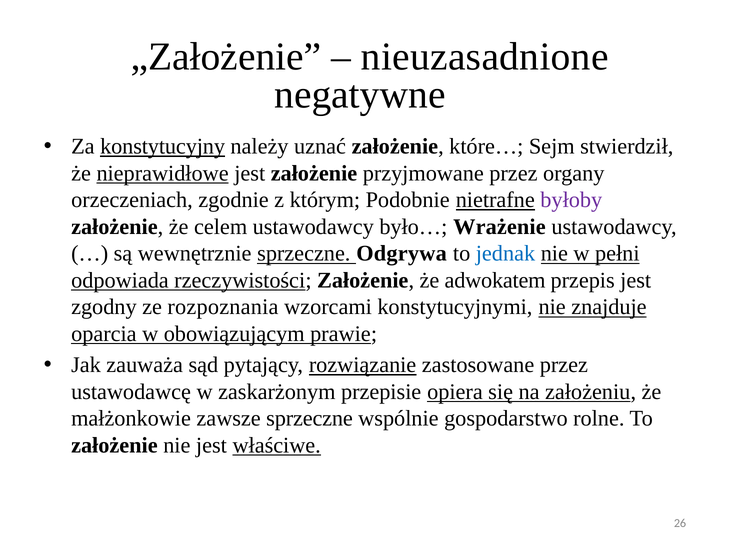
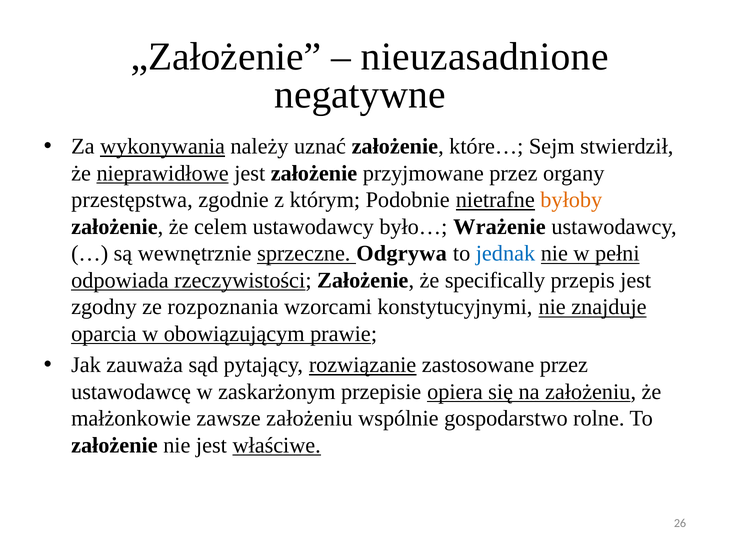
konstytucyjny: konstytucyjny -> wykonywania (163, 146)
orzeczeniach: orzeczeniach -> przestępstwa (132, 200)
byłoby colour: purple -> orange (571, 200)
adwokatem: adwokatem -> specifically (495, 280)
zawsze sprzeczne: sprzeczne -> założeniu (309, 418)
